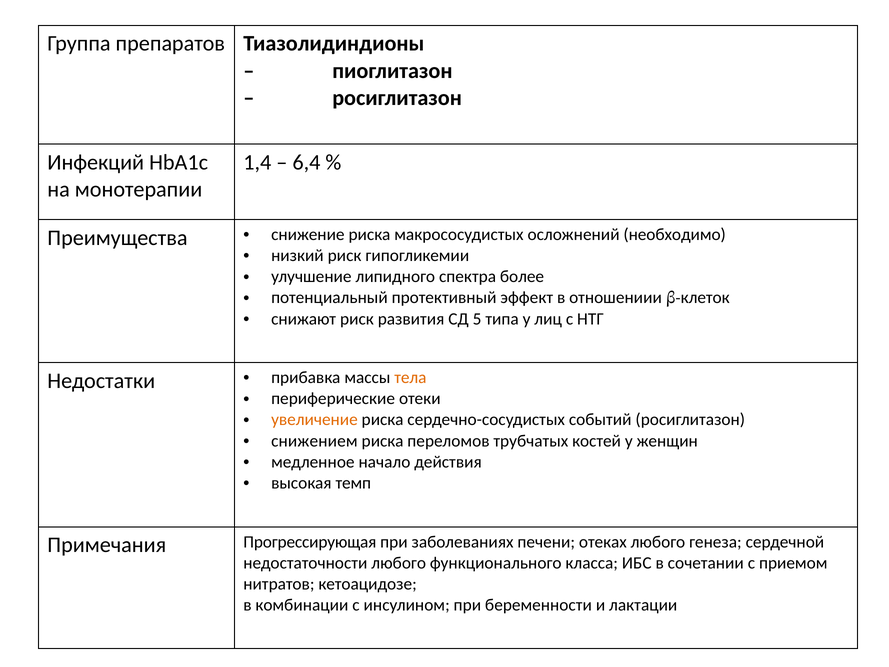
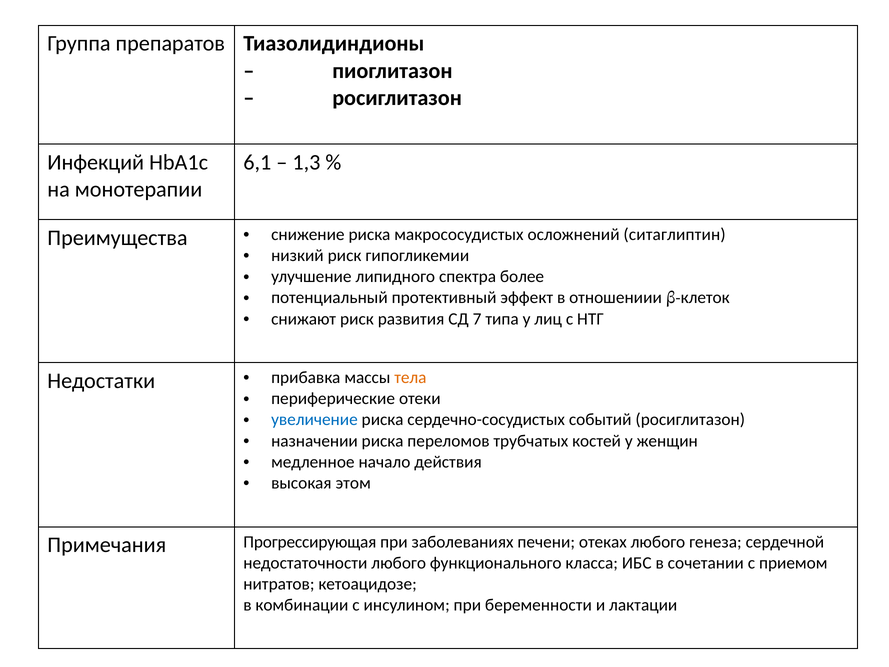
1,4: 1,4 -> 6,1 (257, 162)
6,4: 6,4 -> 1,3 (306, 162)
необходимо: необходимо -> ситаглиптин (675, 235)
5: 5 -> 7 (477, 319)
увеличение colour: orange -> blue (314, 420)
снижением: снижением -> назначении (314, 441)
темп: темп -> этом (353, 483)
